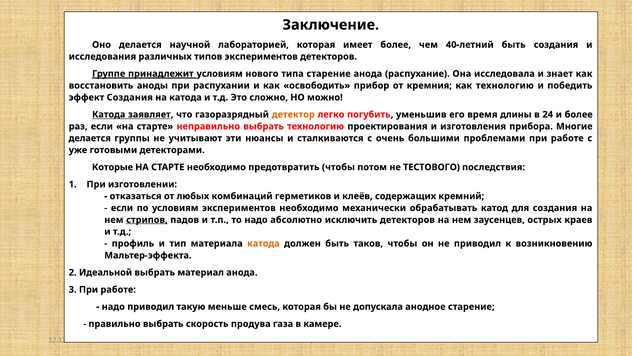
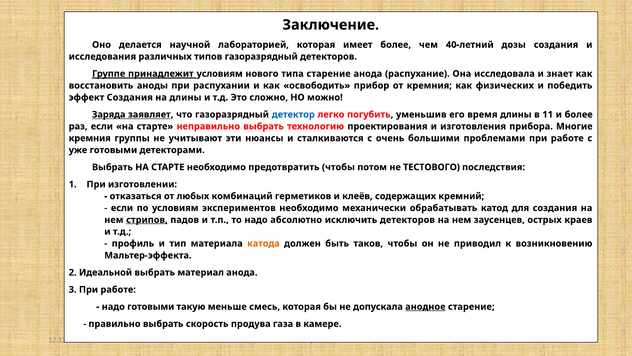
40-летний быть: быть -> дозы (514, 45)
типов экспериментов: экспериментов -> газоразрядный (261, 57)
как технологию: технологию -> физических (505, 85)
на катода: катода -> длины (185, 97)
Катода: Катода -> Заряда (109, 114)
детектор colour: orange -> blue (293, 114)
24: 24 -> 11 (548, 114)
делается: делается -> кремния (90, 138)
Которые: Которые -> Выбрать (112, 167)
надо приводил: приводил -> готовыми (151, 306)
анодное underline: none -> present (425, 306)
